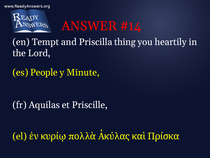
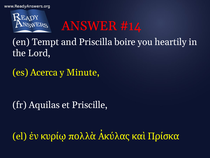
thing: thing -> boire (125, 42)
People: People -> Acerca (44, 72)
